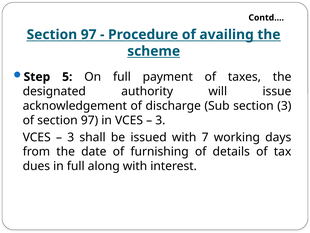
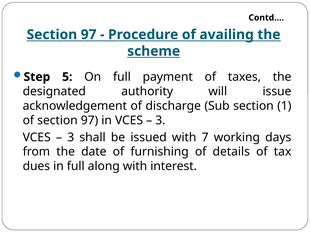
section 3: 3 -> 1 (284, 106)
